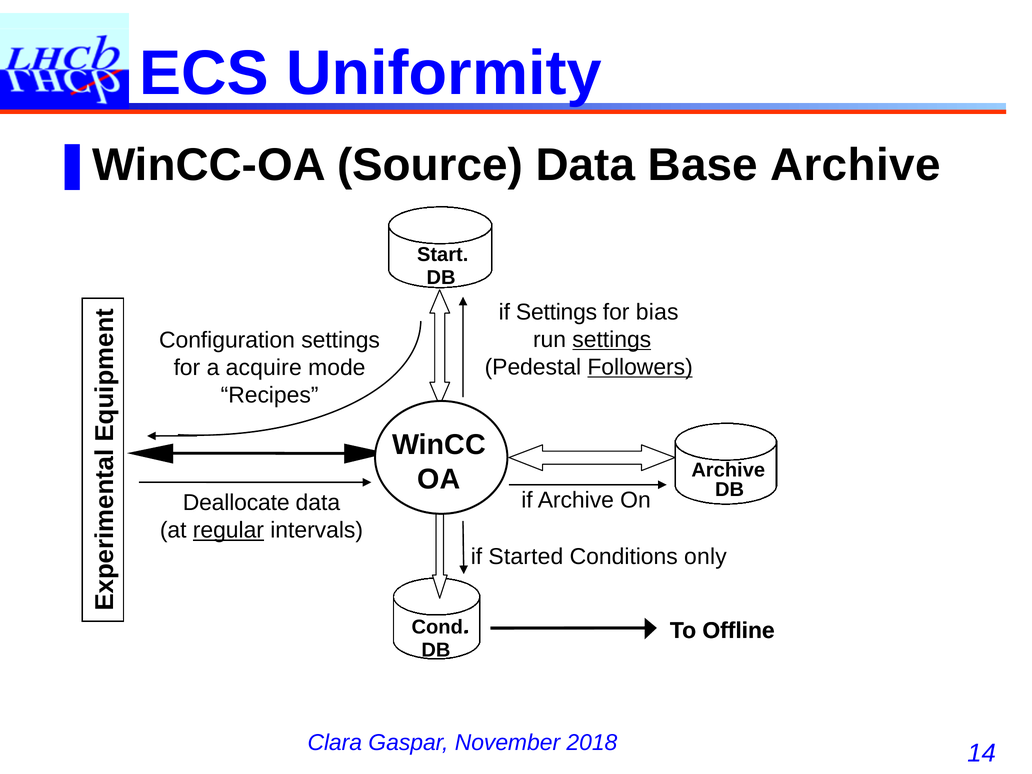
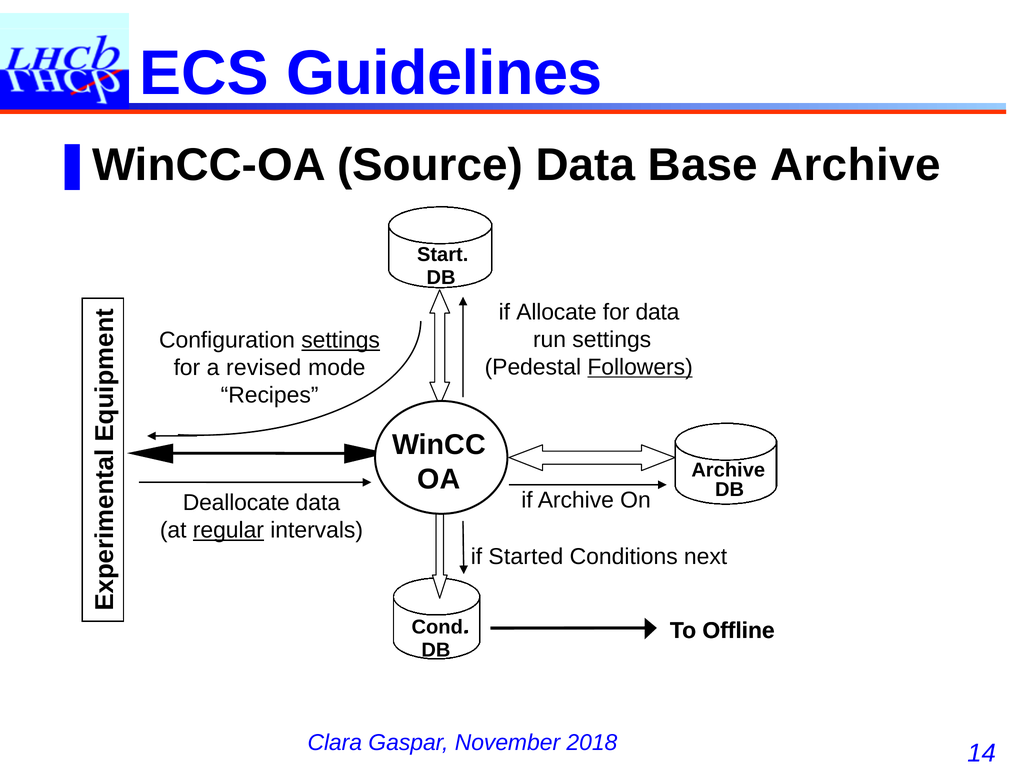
Uniformity: Uniformity -> Guidelines (444, 73)
if Settings: Settings -> Allocate (557, 312)
for bias: bias -> data (657, 312)
settings underline: present -> none (612, 340)
settings underline: none -> present (341, 340)
acquire: acquire -> revised (264, 368)
only: only -> next (706, 557)
